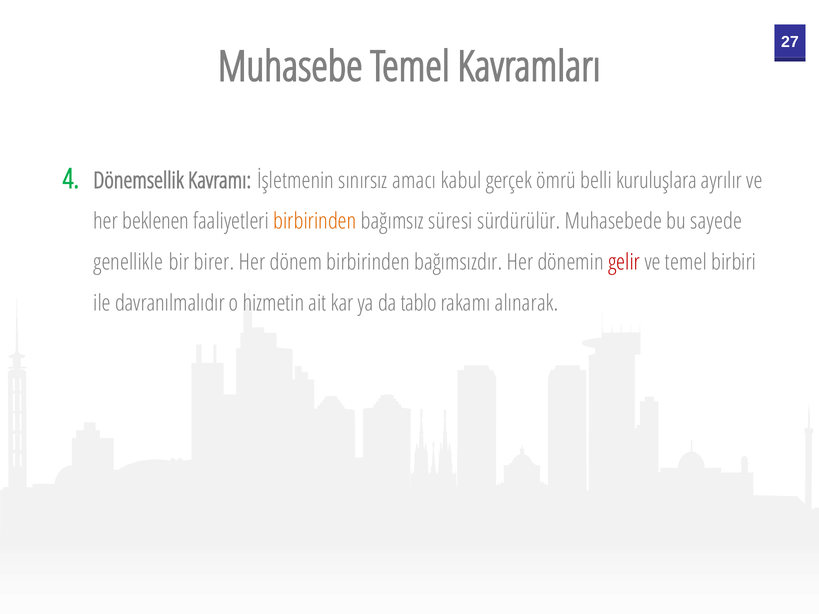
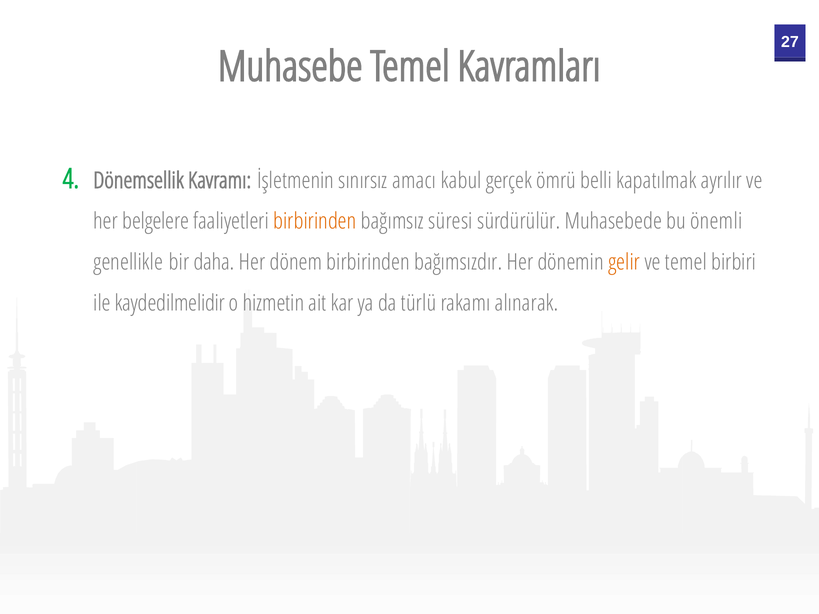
kuruluşlara: kuruluşlara -> kapatılmak (656, 181)
beklenen: beklenen -> belgelere (156, 222)
sayede: sayede -> önemli (716, 222)
birer: birer -> daha (214, 262)
gelir colour: red -> orange (624, 262)
davranılmalıdır: davranılmalıdır -> kaydedilmelidir (170, 303)
tablo: tablo -> türlü (419, 303)
